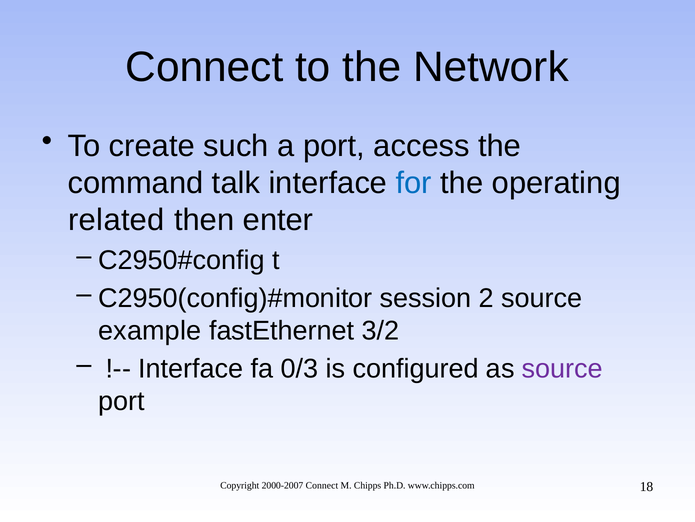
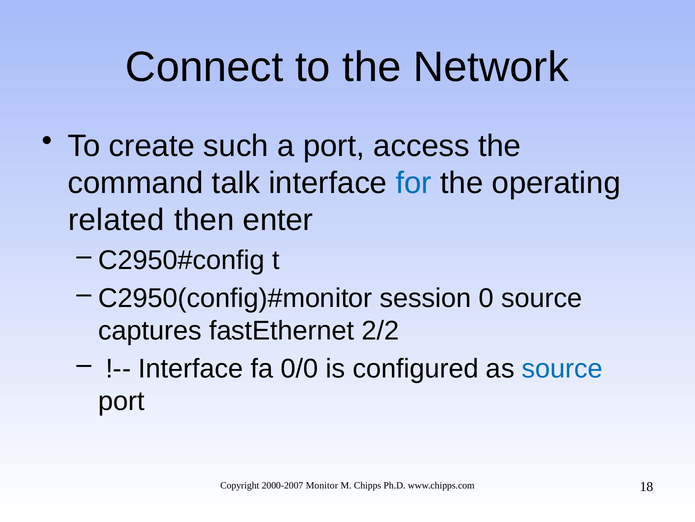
2: 2 -> 0 (486, 298)
example: example -> captures (150, 330)
3/2: 3/2 -> 2/2 (381, 330)
0/3: 0/3 -> 0/0 (300, 368)
source colour: purple -> blue (562, 368)
2000-2007 Connect: Connect -> Monitor (322, 485)
